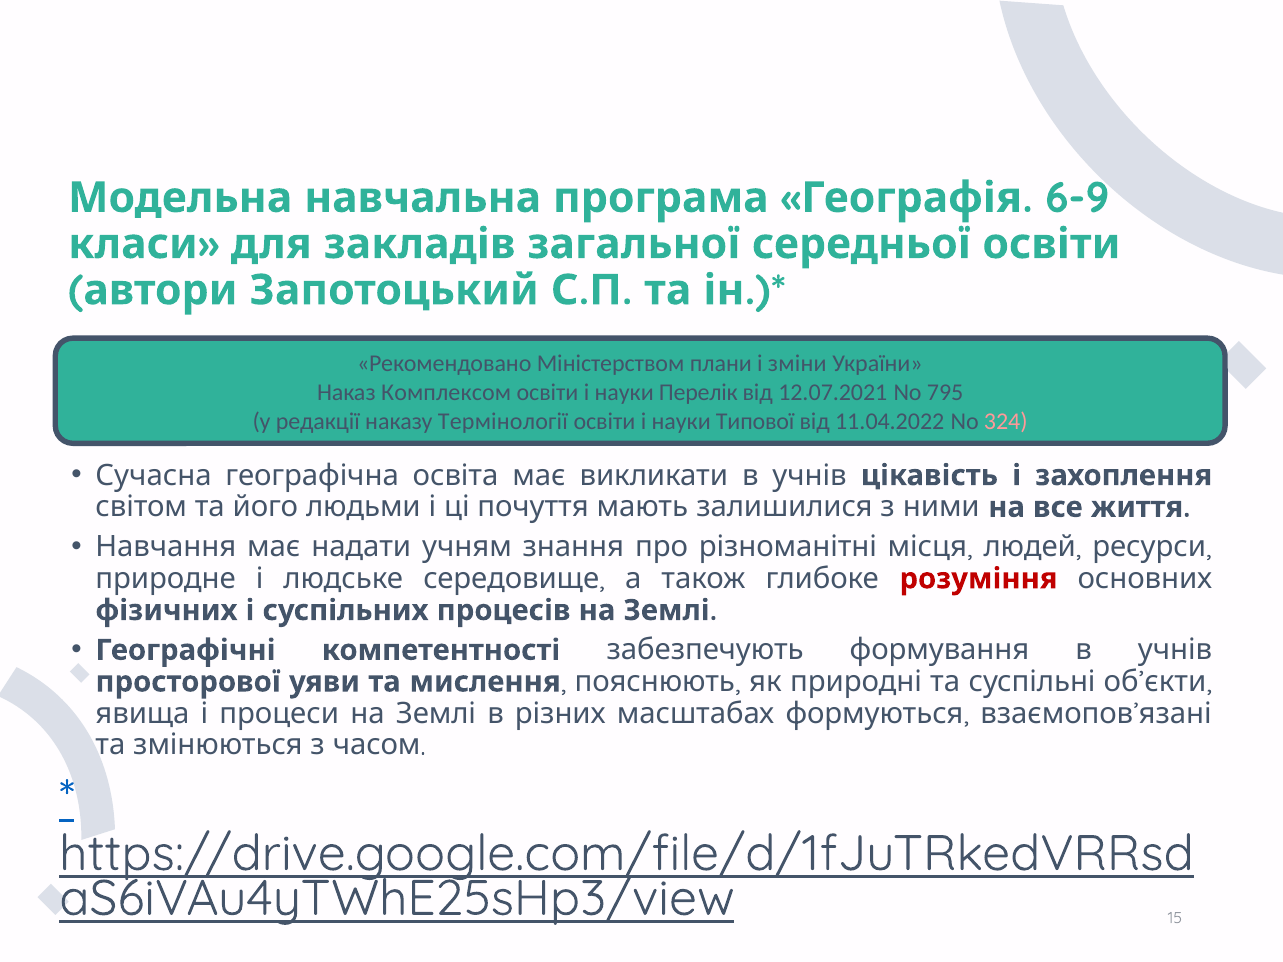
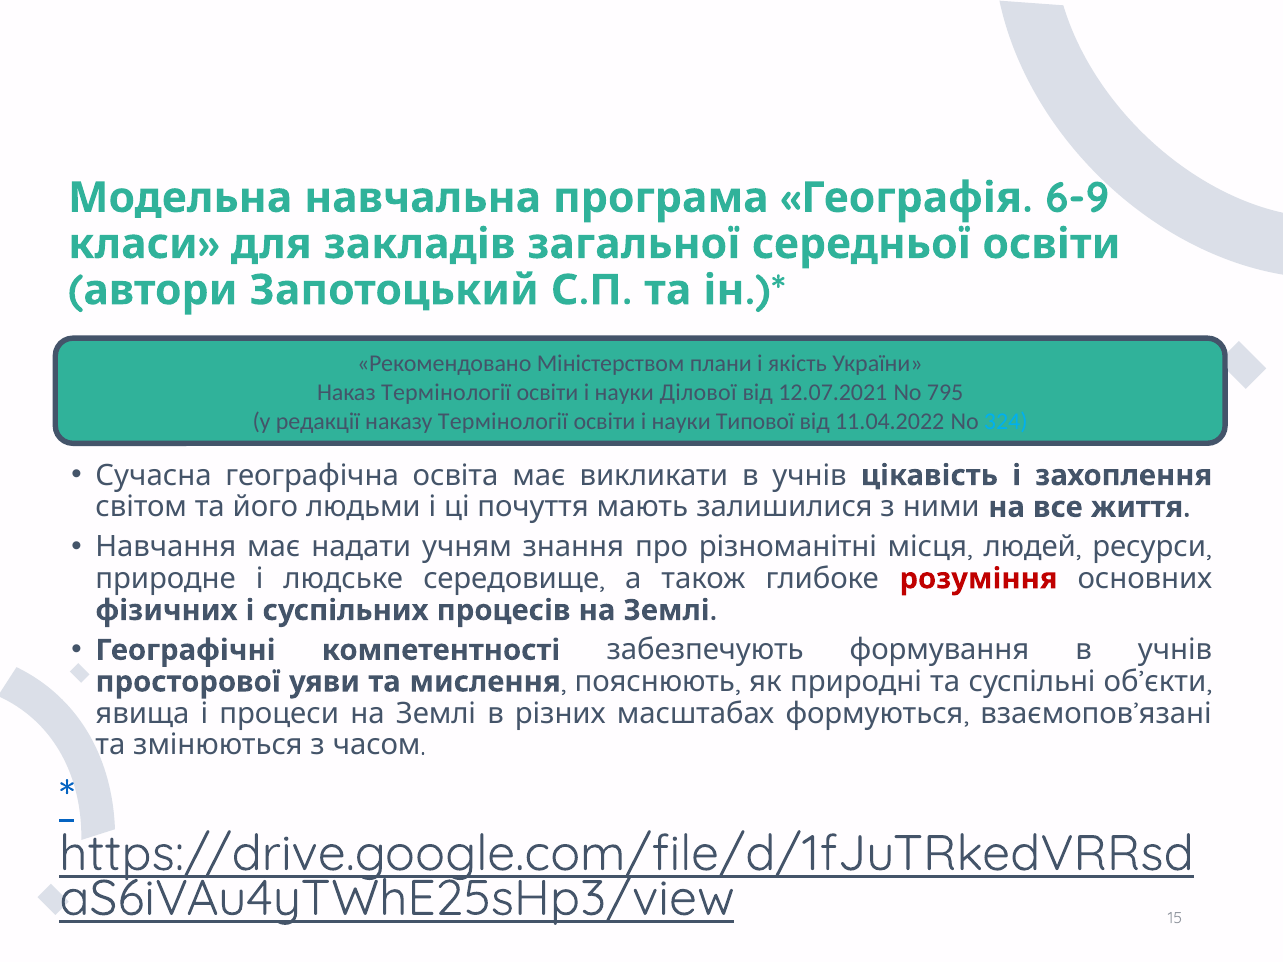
зміни: зміни -> якість (797, 364)
Наказ Комплексом: Комплексом -> Термінології (446, 392)
Перелік: Перелік -> Ділової (698, 392)
324 colour: pink -> light blue (1006, 421)
